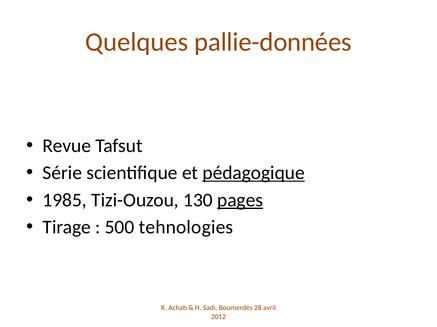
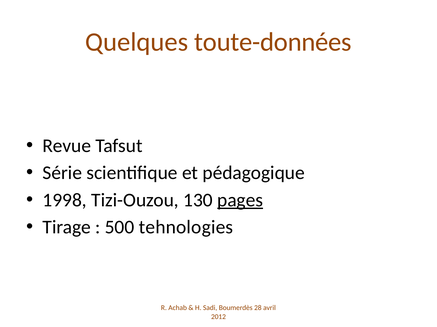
pallie-données: pallie-données -> toute-données (273, 42)
pédagogique underline: present -> none (254, 173)
1985: 1985 -> 1998 (65, 200)
